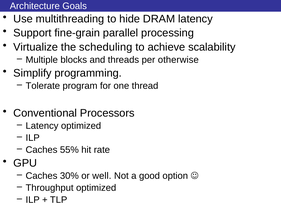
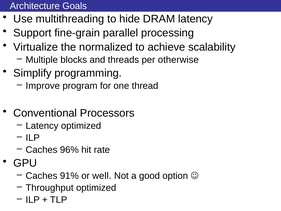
scheduling: scheduling -> normalized (106, 47)
Tolerate: Tolerate -> Improve (43, 86)
55%: 55% -> 96% (69, 150)
30%: 30% -> 91% (69, 176)
